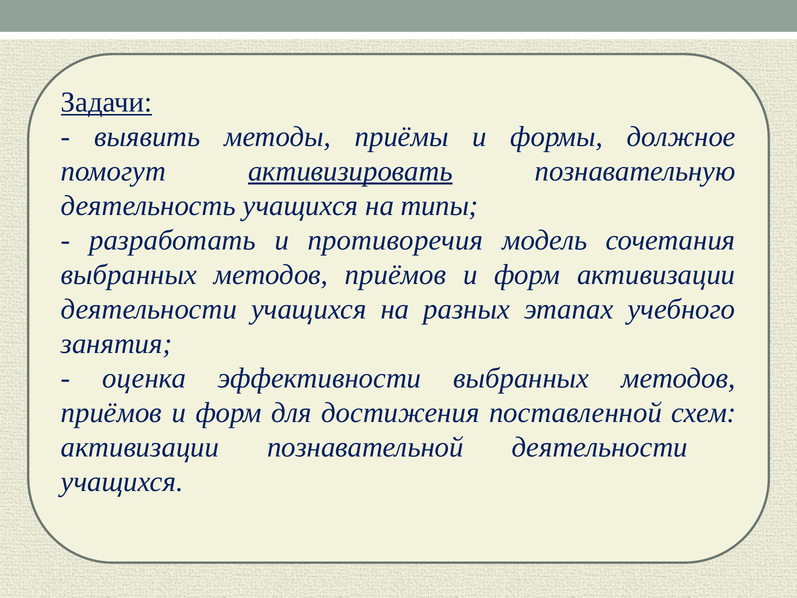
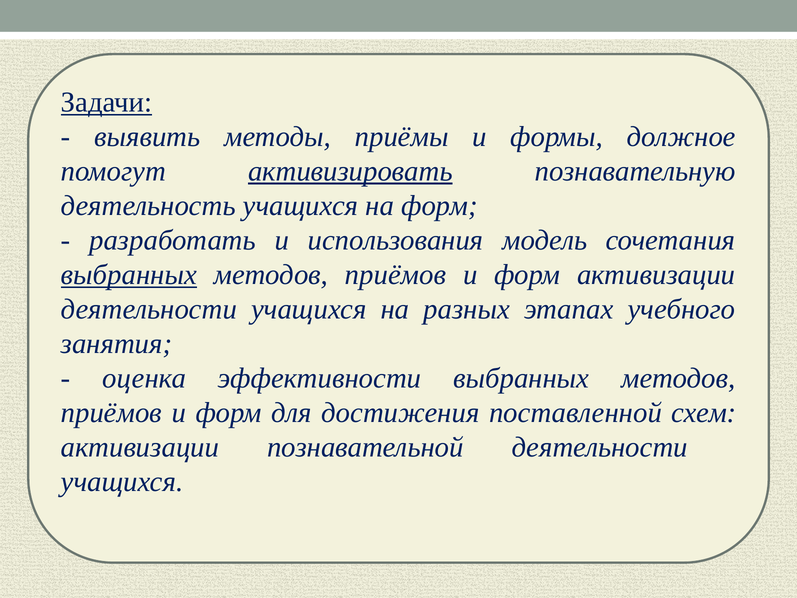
на типы: типы -> форм (440, 206)
противоречия: противоречия -> использования (396, 240)
выбранных underline: none -> present (129, 275)
